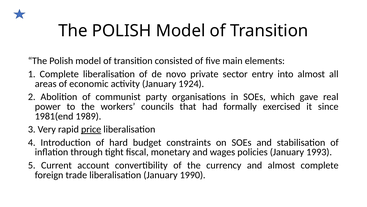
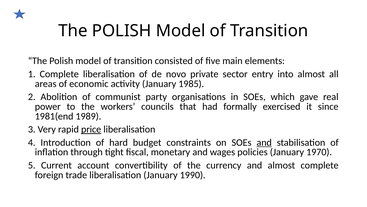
1924: 1924 -> 1985 (191, 84)
and underline: none -> present (264, 142)
1993: 1993 -> 1970 (319, 152)
